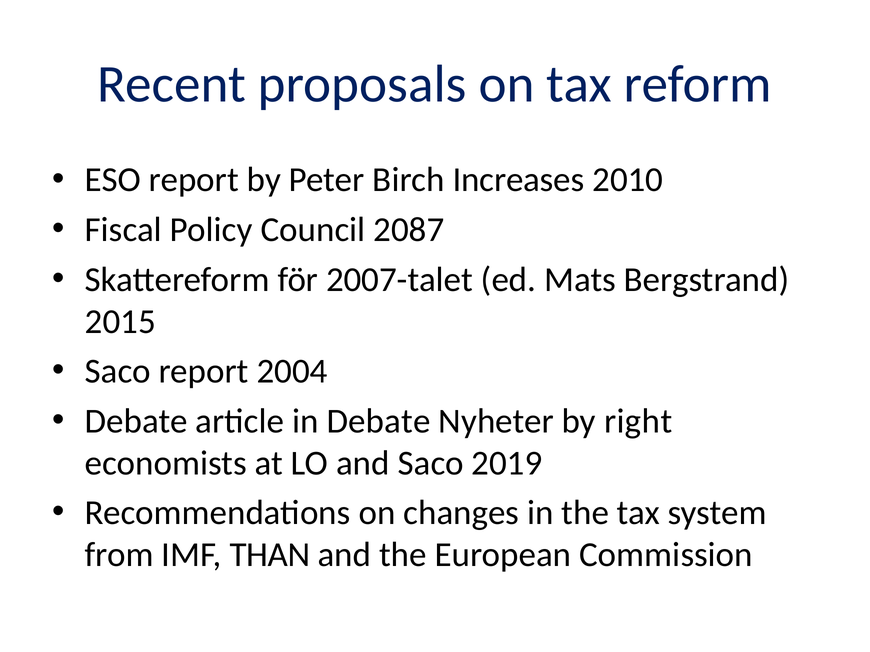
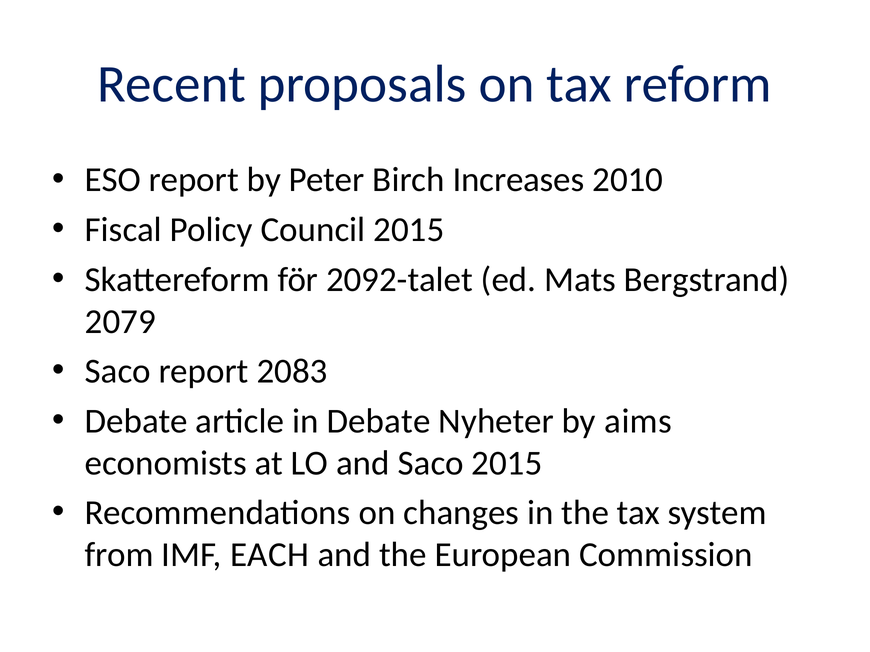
Council 2087: 2087 -> 2015 (409, 230)
2007-talet: 2007-talet -> 2092-talet (400, 280)
2015: 2015 -> 2079 (120, 322)
2004: 2004 -> 2083 (292, 372)
right: right -> aims (638, 421)
Saco 2019: 2019 -> 2015 (507, 463)
THAN: THAN -> EACH (269, 555)
